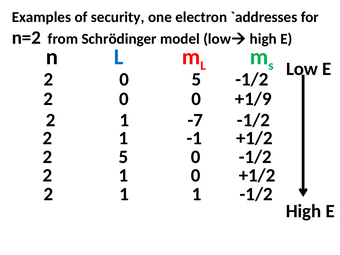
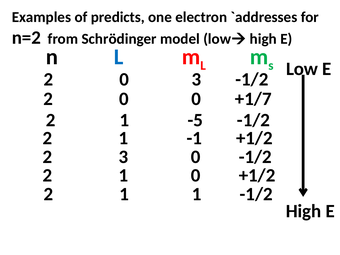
security: security -> predicts (118, 17)
0 5: 5 -> 3 (196, 79)
+1/9: +1/9 -> +1/7 (253, 99)
-7: -7 -> -5 (195, 120)
2 5: 5 -> 3 (123, 157)
